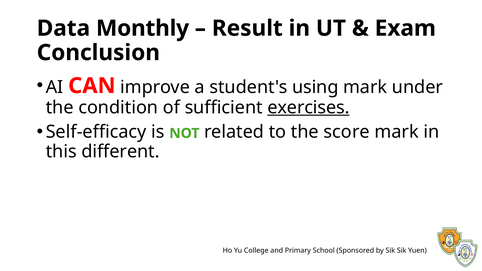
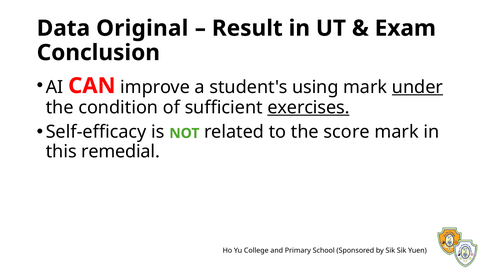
Monthly: Monthly -> Original (142, 28)
under underline: none -> present (418, 87)
different: different -> remedial (121, 152)
